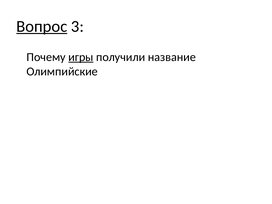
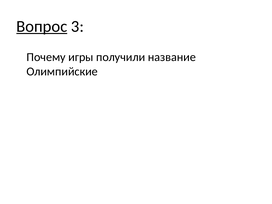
игры underline: present -> none (81, 57)
